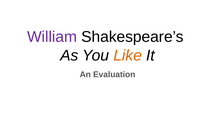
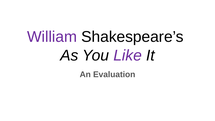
Like colour: orange -> purple (128, 55)
